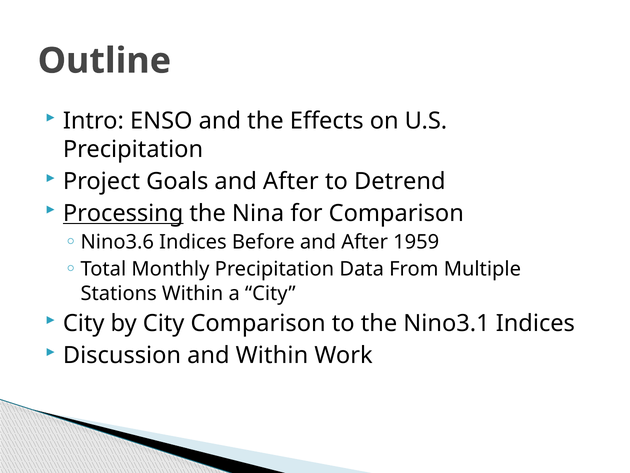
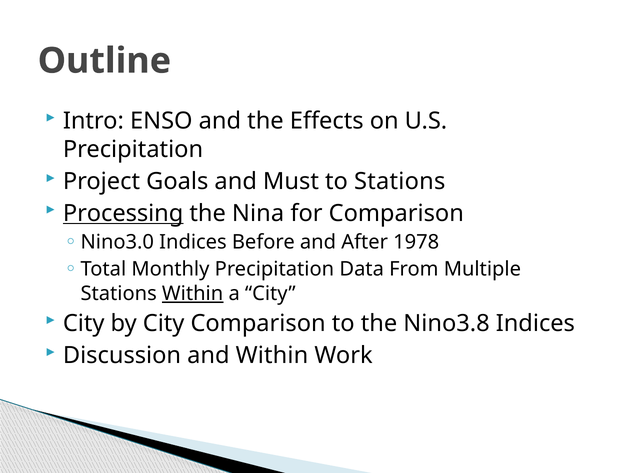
Goals and After: After -> Must (291, 181)
to Detrend: Detrend -> Stations (400, 181)
Nino3.6: Nino3.6 -> Nino3.0 (117, 242)
1959: 1959 -> 1978 (416, 242)
Within underline: none -> present (193, 293)
Nino3.1: Nino3.1 -> Nino3.8 (447, 323)
